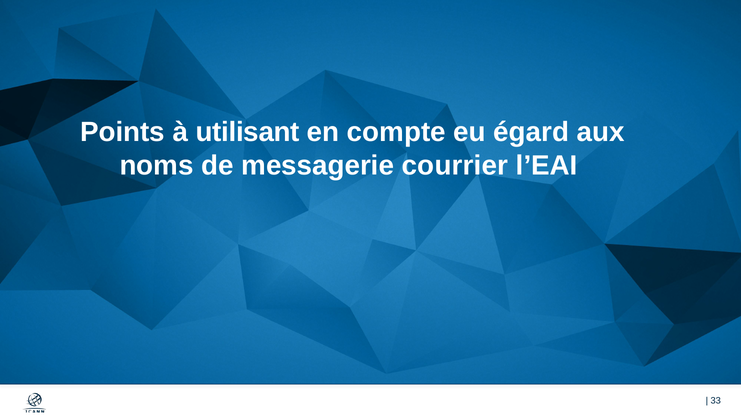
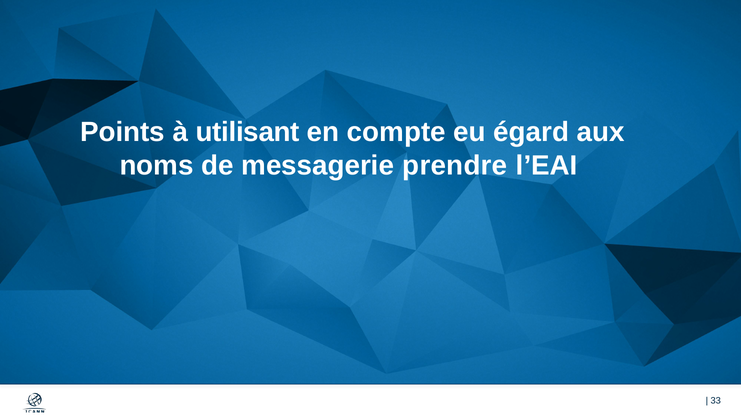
courrier: courrier -> prendre (455, 165)
